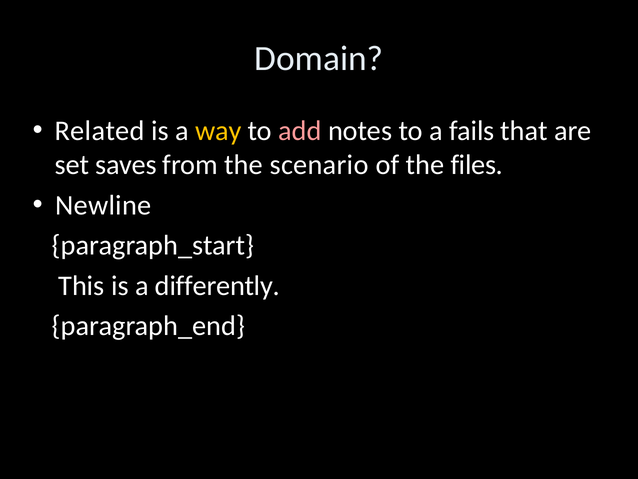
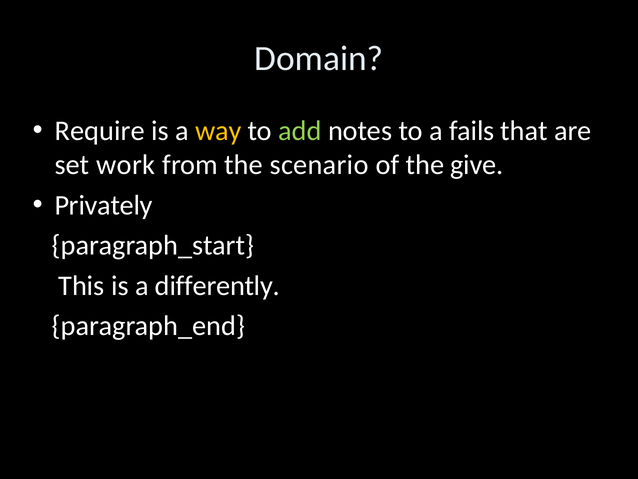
Related: Related -> Require (100, 131)
add colour: pink -> light green (300, 131)
saves: saves -> work (126, 165)
files: files -> give (477, 165)
Newline: Newline -> Privately (104, 205)
